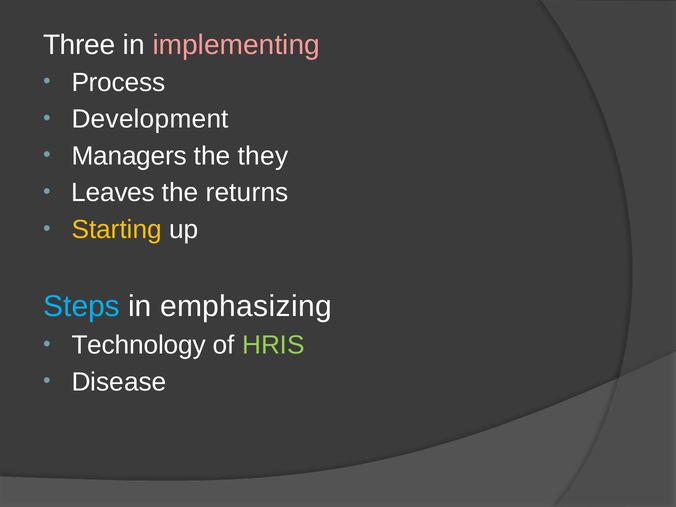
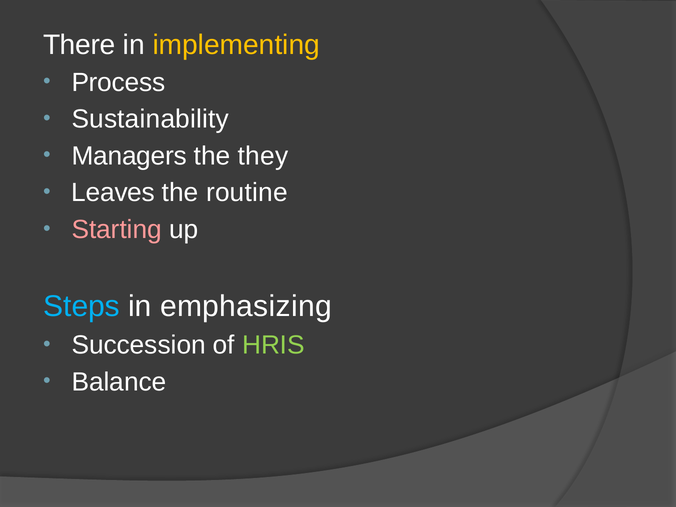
Three: Three -> There (79, 45)
implementing colour: pink -> yellow (236, 45)
Development: Development -> Sustainability (150, 119)
returns: returns -> routine (247, 193)
Starting colour: yellow -> pink (117, 230)
Technology: Technology -> Succession (139, 345)
Disease: Disease -> Balance (119, 382)
